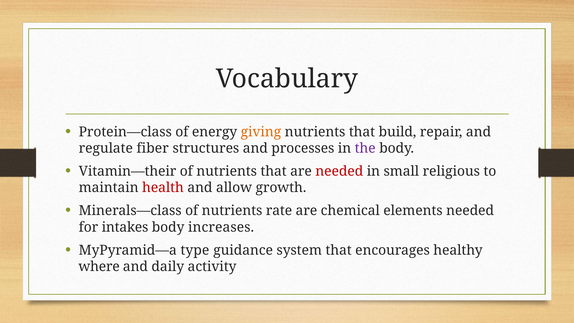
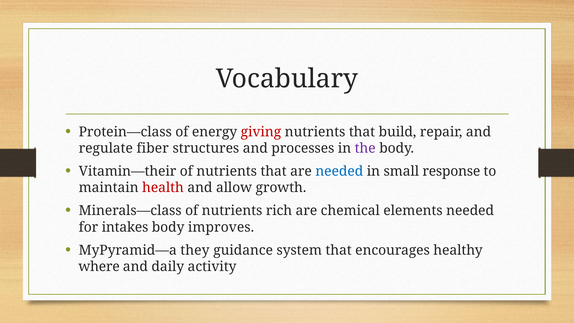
giving colour: orange -> red (261, 132)
needed colour: red -> blue (339, 171)
religious: religious -> response (451, 171)
rate: rate -> rich (279, 211)
increases: increases -> improves (221, 227)
type: type -> they (195, 250)
